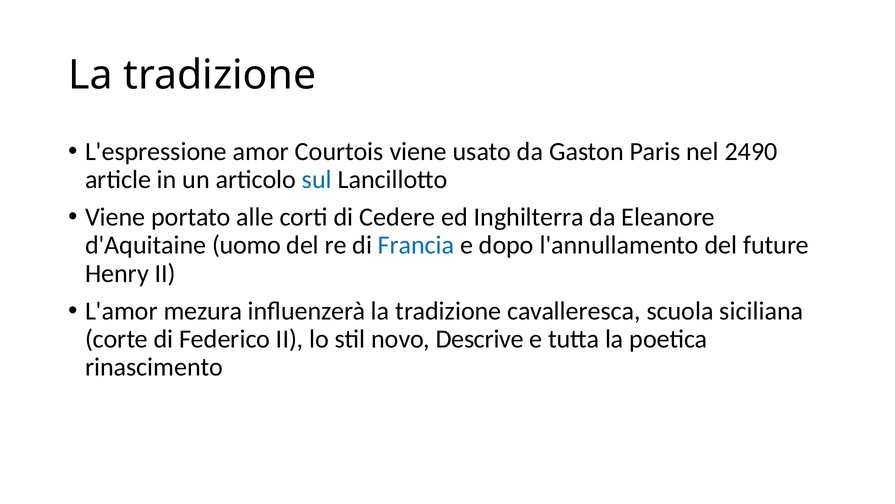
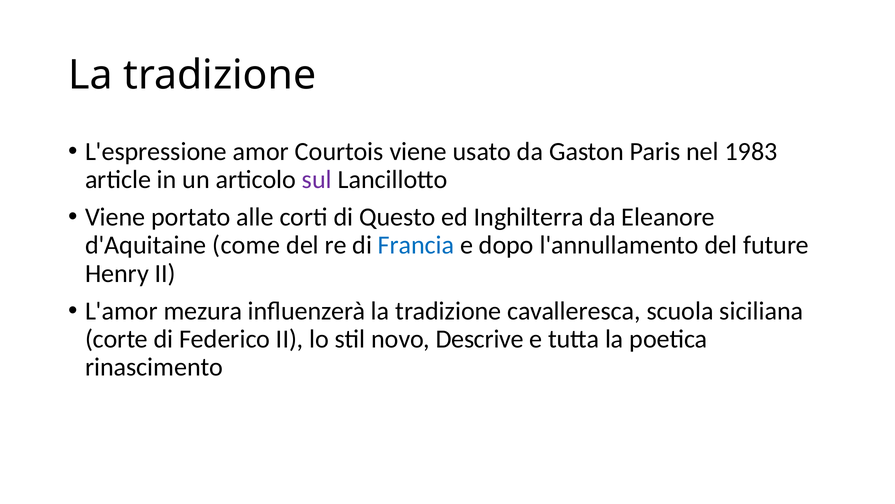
2490: 2490 -> 1983 (751, 151)
sul colour: blue -> purple (317, 179)
Cedere: Cedere -> Questo (397, 217)
uomo: uomo -> come (246, 245)
